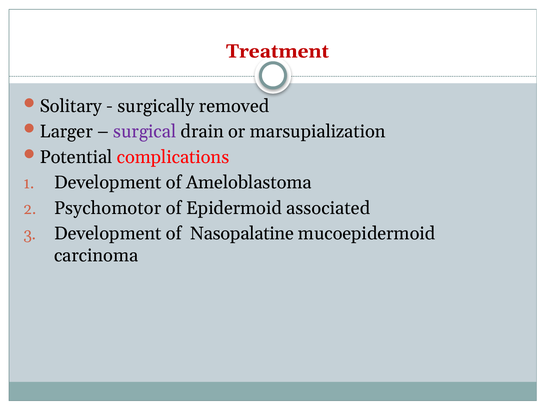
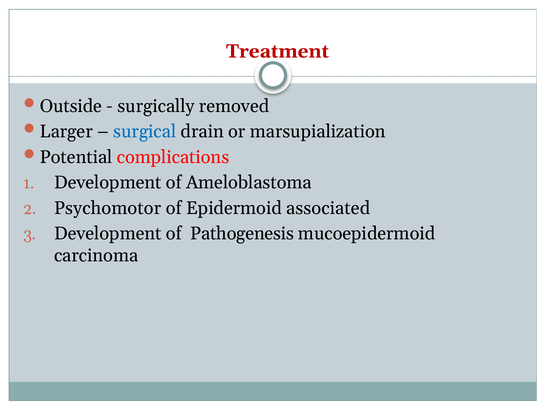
Solitary: Solitary -> Outside (71, 106)
surgical colour: purple -> blue (145, 131)
Nasopalatine: Nasopalatine -> Pathogenesis (242, 233)
